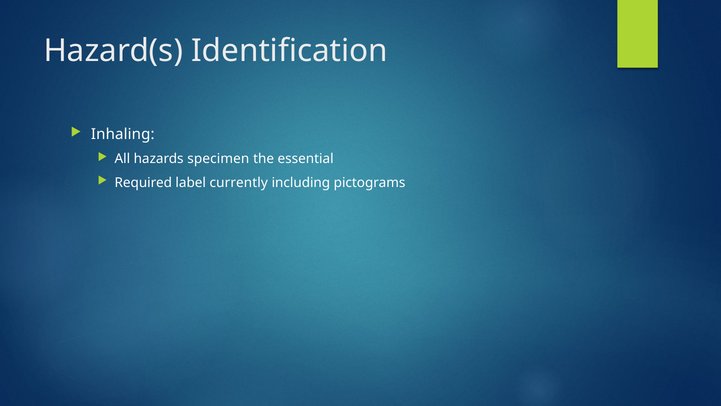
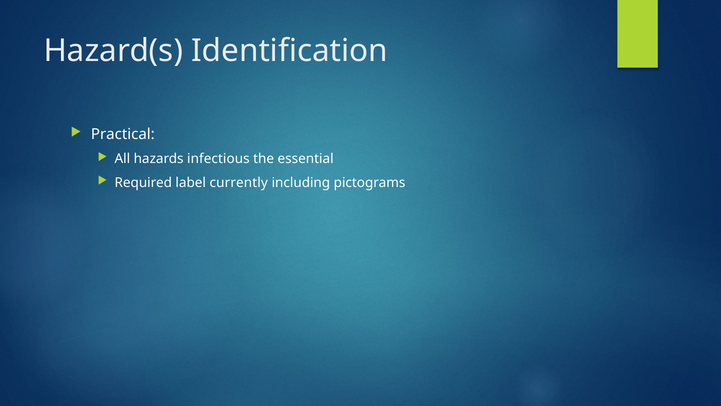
Inhaling: Inhaling -> Practical (123, 134)
specimen: specimen -> infectious (218, 159)
